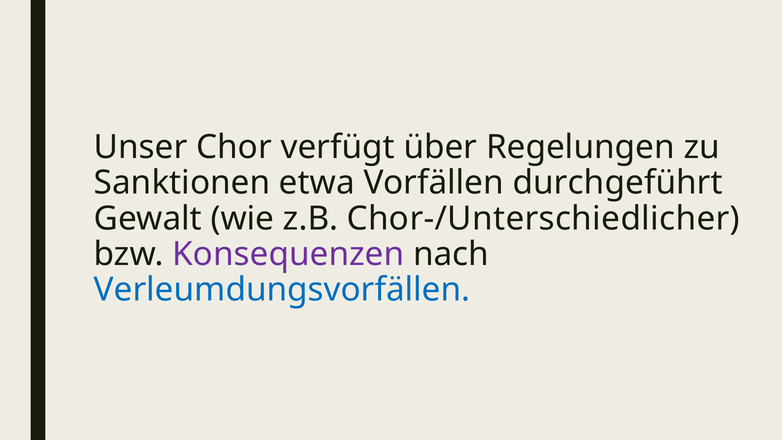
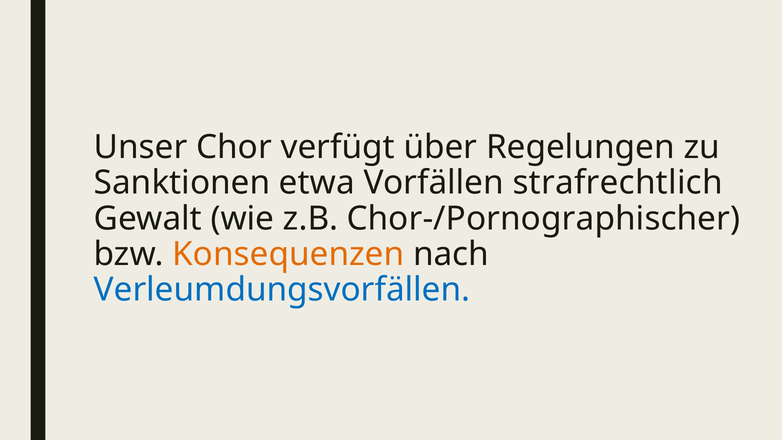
durchgeführt: durchgeführt -> strafrechtlich (618, 183)
Chor-/Unterschiedlicher: Chor-/Unterschiedlicher -> Chor-/Pornographischer (543, 219)
Konsequenzen colour: purple -> orange (288, 254)
